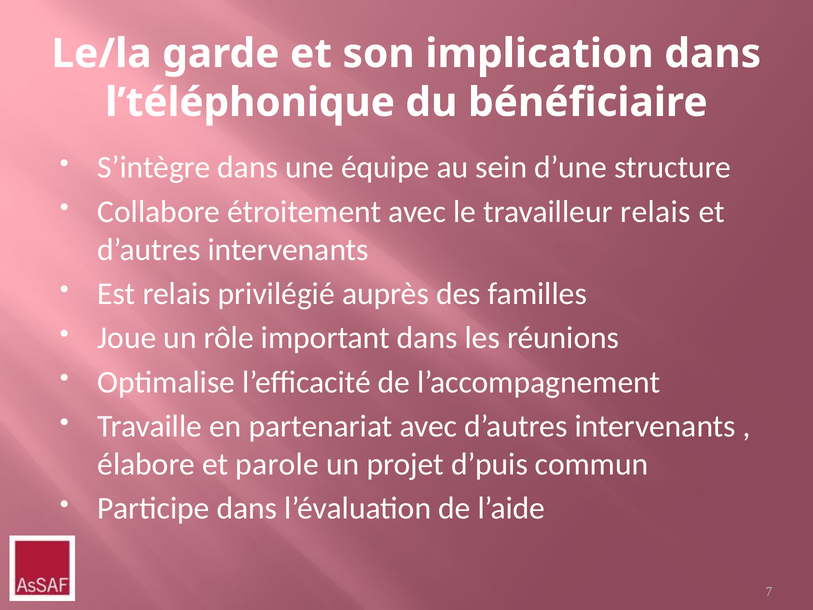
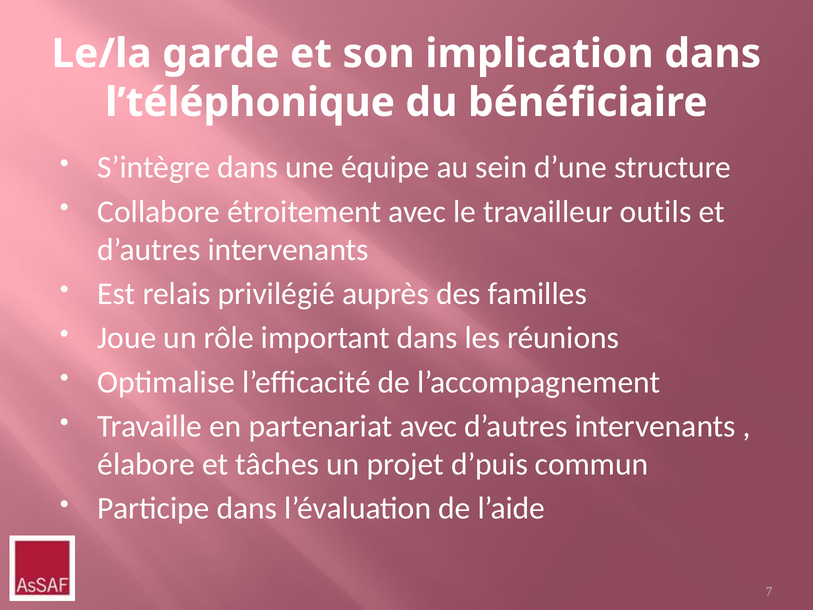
travailleur relais: relais -> outils (656, 212)
parole: parole -> tâches (277, 464)
